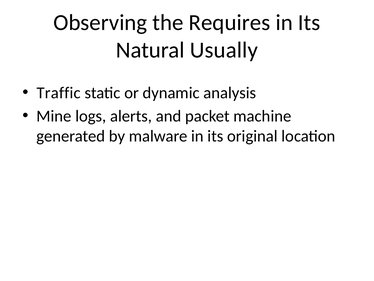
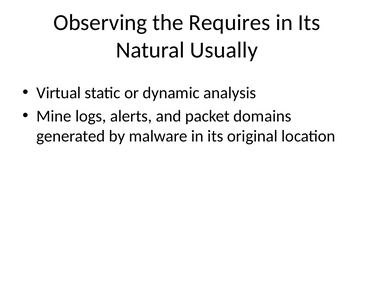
Traffic: Traffic -> Virtual (59, 93)
machine: machine -> domains (262, 116)
